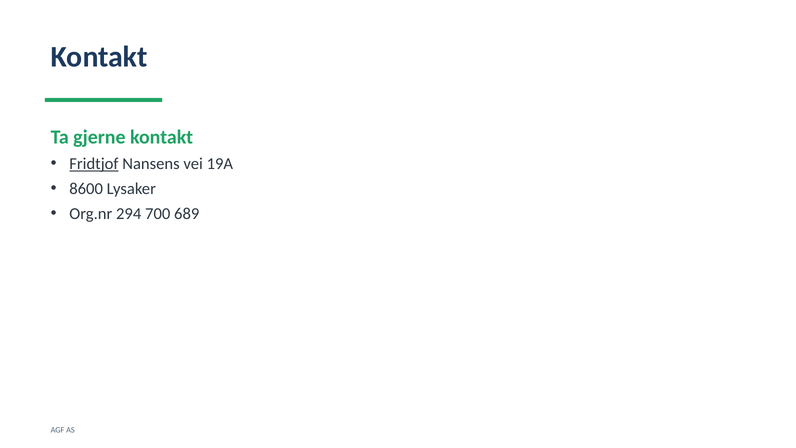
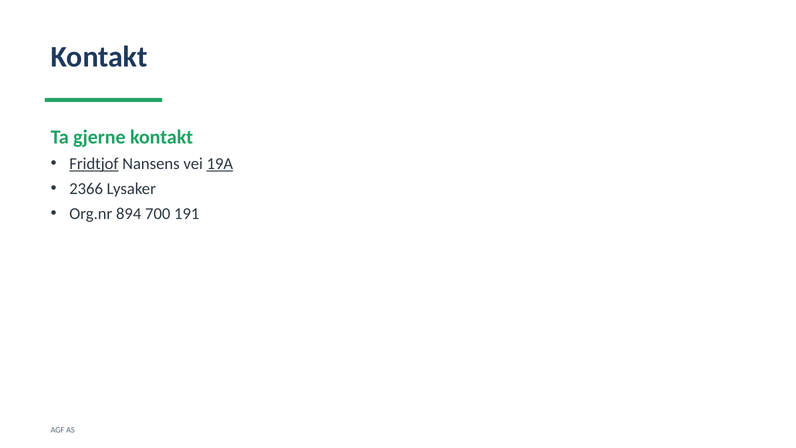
19A underline: none -> present (220, 164)
8600: 8600 -> 2366 (86, 189)
294: 294 -> 894 (129, 213)
689: 689 -> 191 (187, 213)
